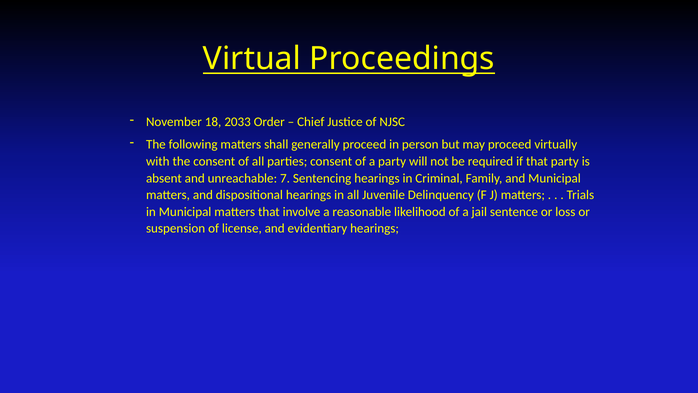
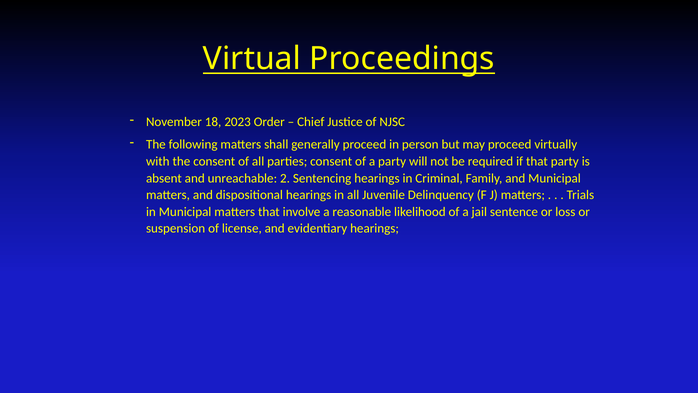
2033: 2033 -> 2023 (238, 122)
7: 7 -> 2 (285, 178)
